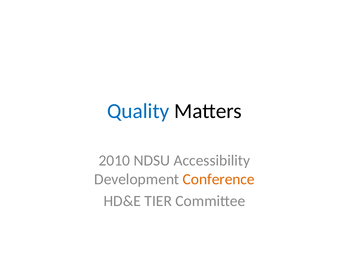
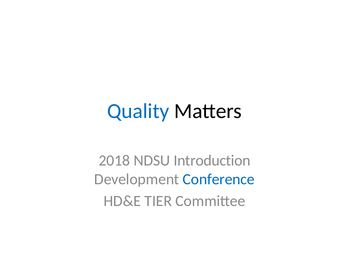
2010: 2010 -> 2018 (114, 160)
Accessibility: Accessibility -> Introduction (212, 160)
Conference colour: orange -> blue (219, 179)
